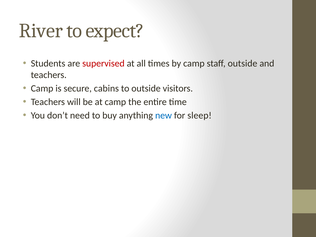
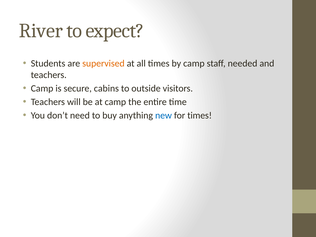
supervised colour: red -> orange (103, 63)
staff outside: outside -> needed (243, 63)
for sleep: sleep -> times (200, 115)
